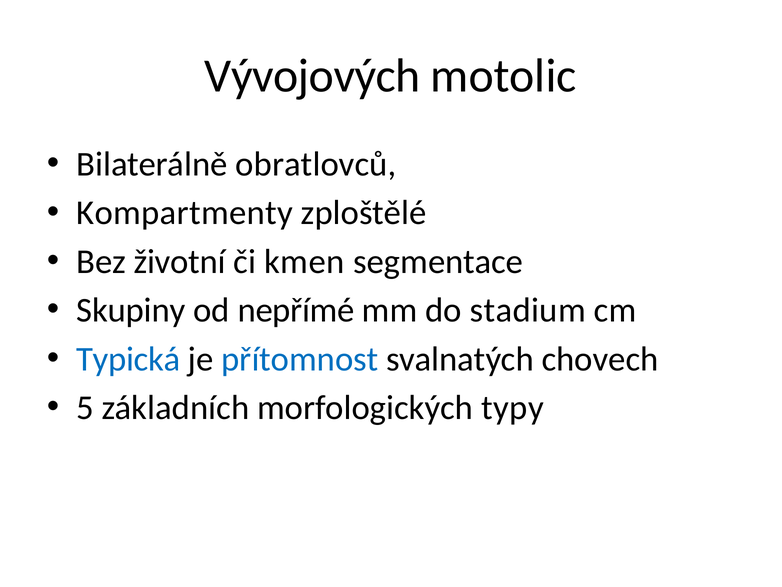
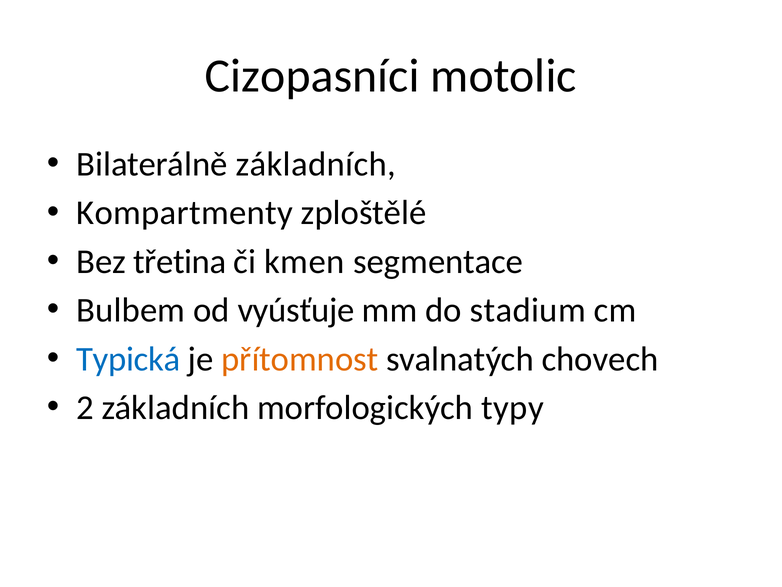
Vývojových: Vývojových -> Cizopasníci (312, 76)
Bilaterálně obratlovců: obratlovců -> základních (316, 164)
životní: životní -> třetina (180, 261)
Skupiny: Skupiny -> Bulbem (131, 310)
nepřímé: nepřímé -> vyúsťuje (296, 310)
přítomnost colour: blue -> orange (300, 359)
5: 5 -> 2 (85, 407)
